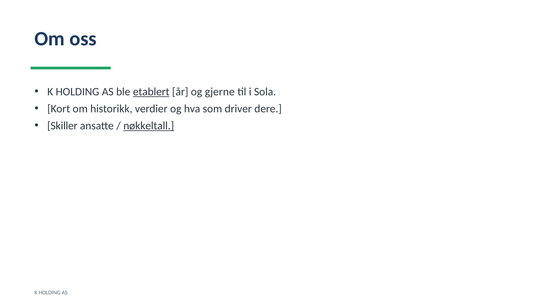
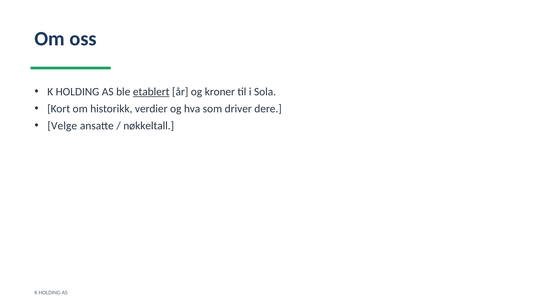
gjerne: gjerne -> kroner (220, 92)
Skiller: Skiller -> Velge (62, 126)
nøkkeltall underline: present -> none (149, 126)
